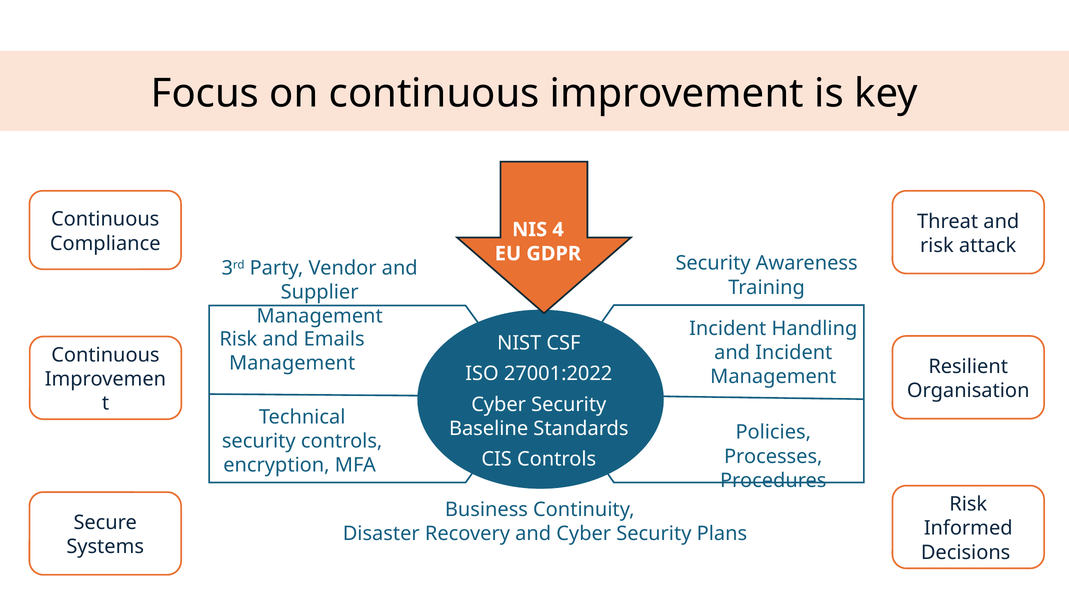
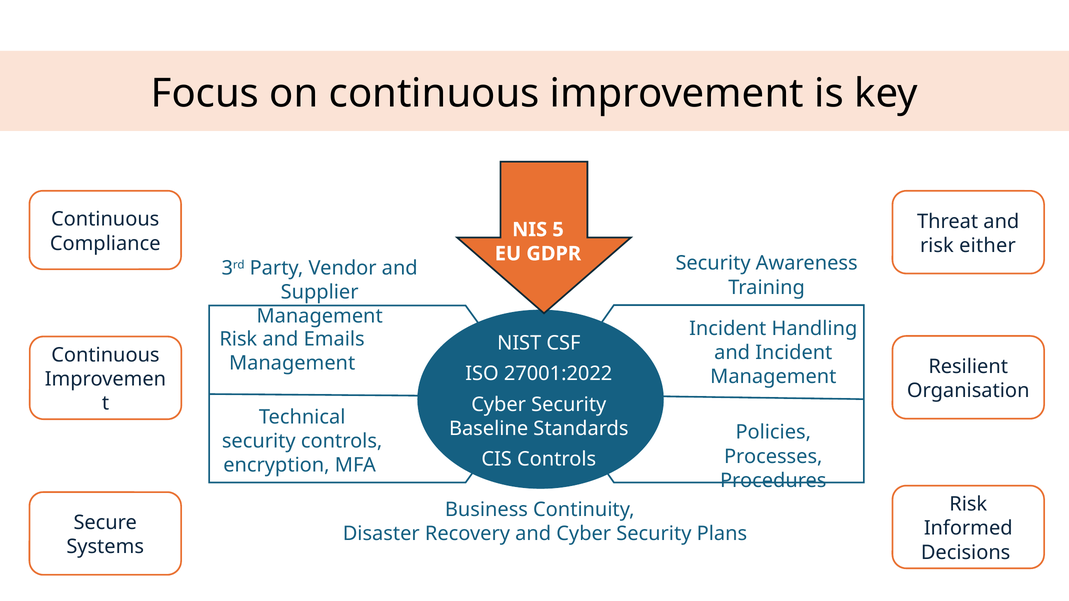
4: 4 -> 5 (558, 230)
attack: attack -> either (988, 246)
